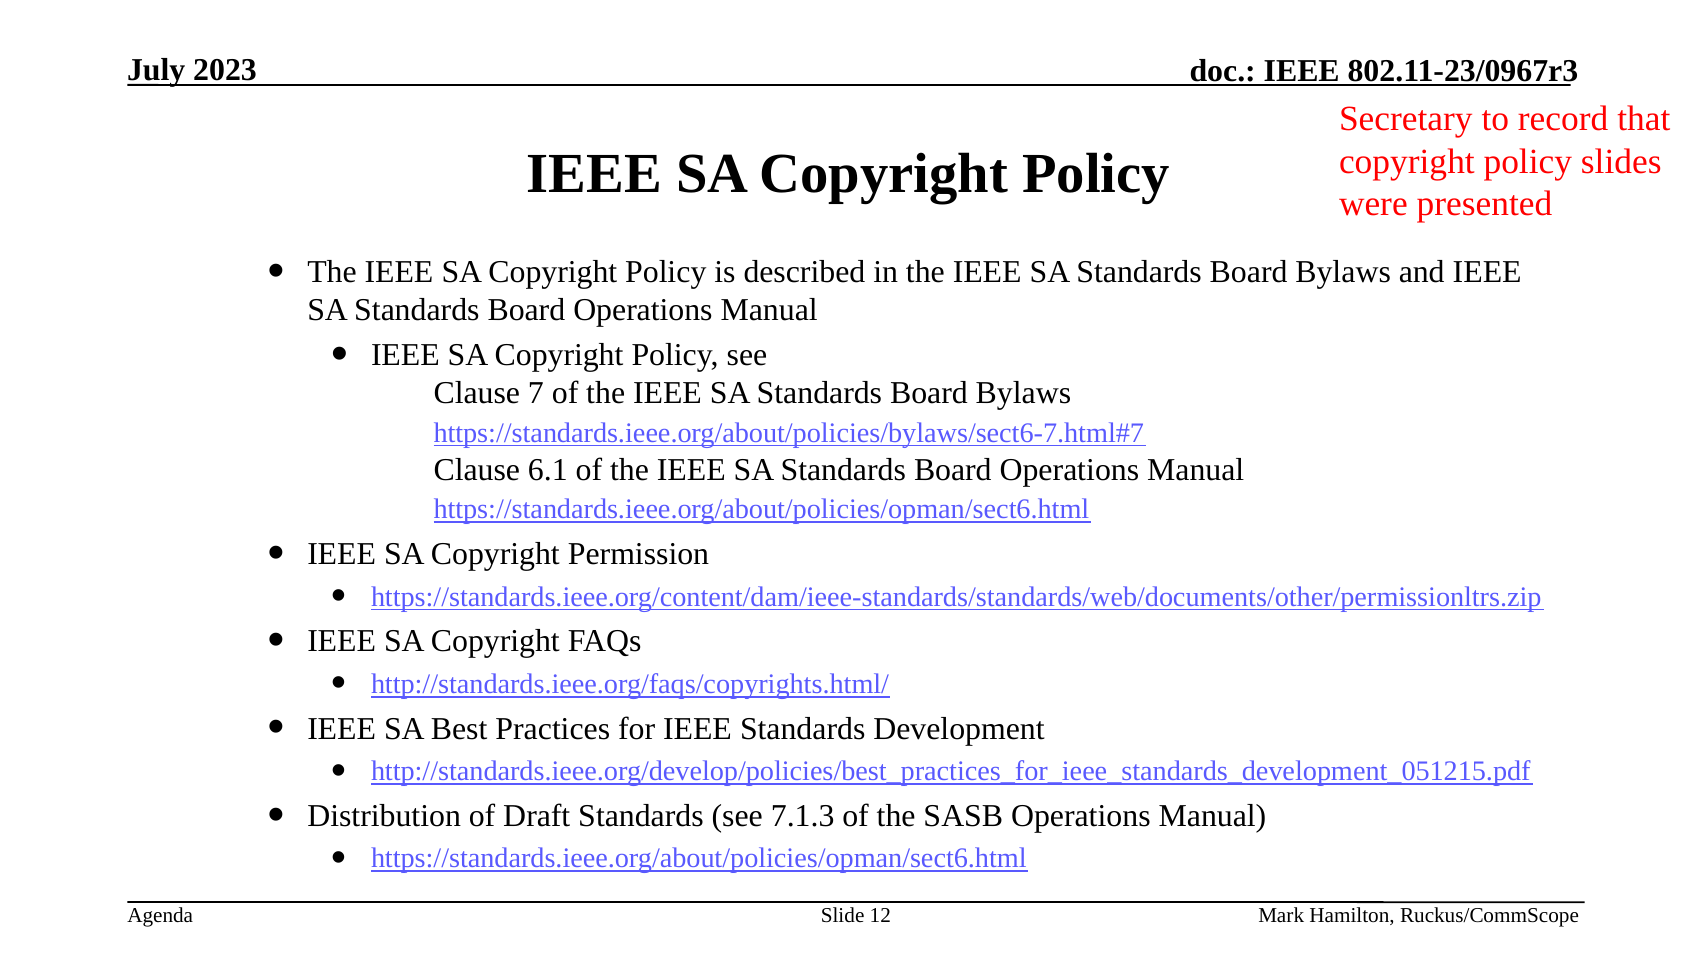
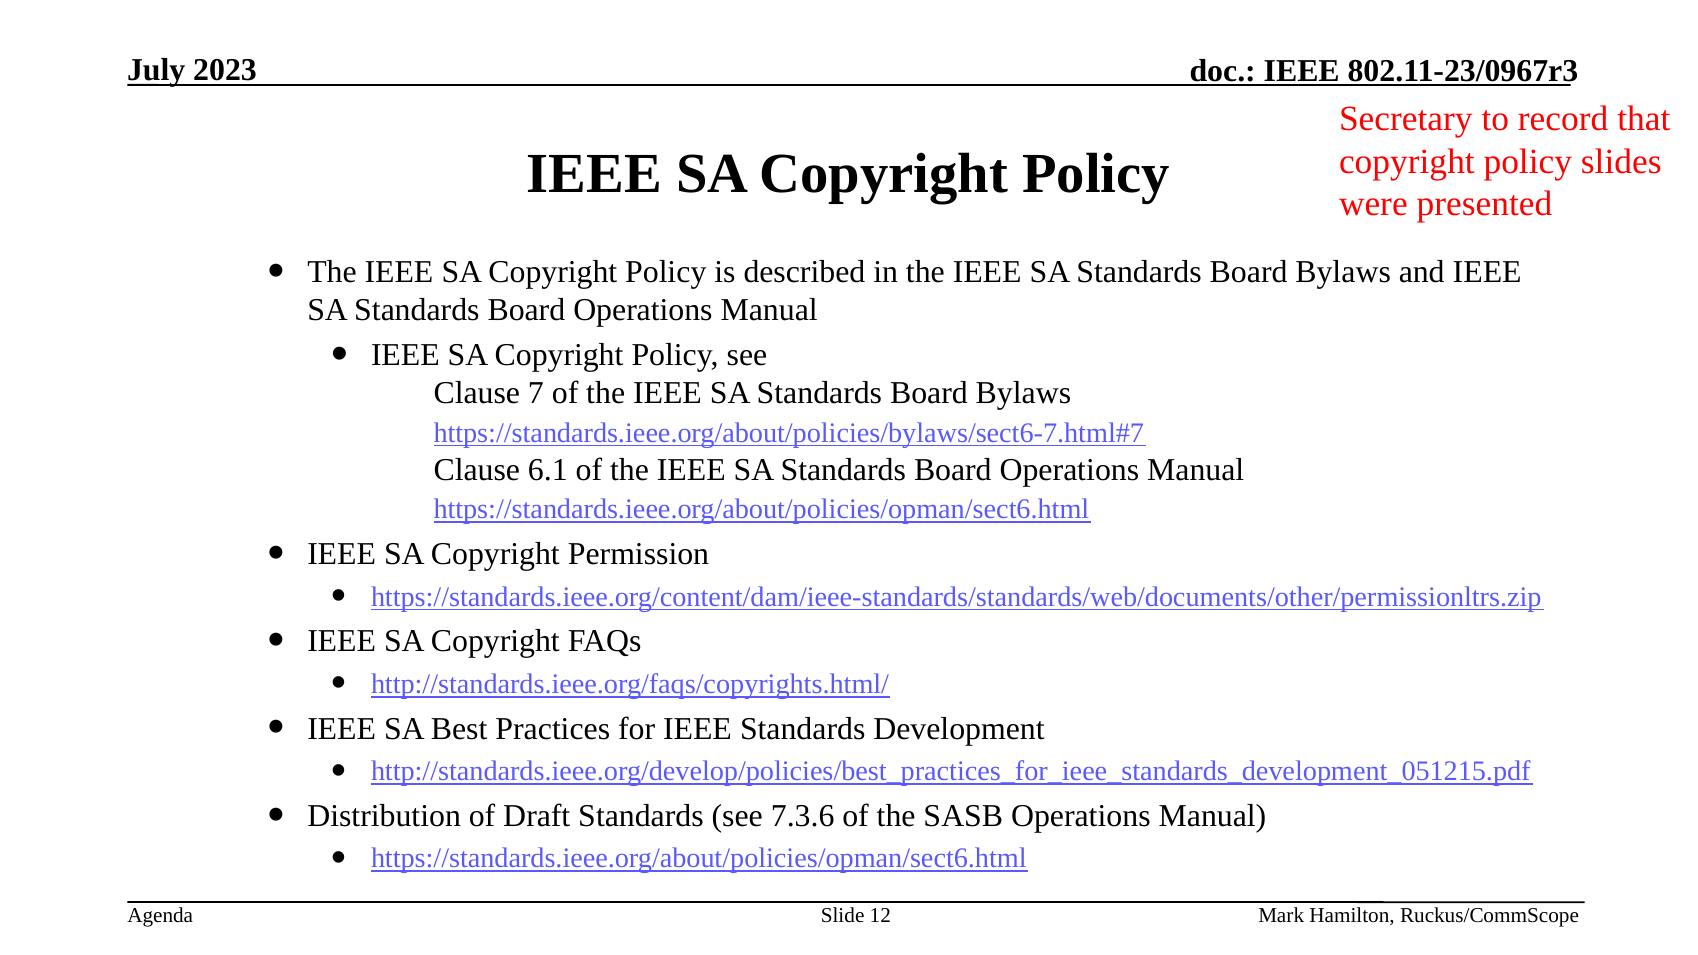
7.1.3: 7.1.3 -> 7.3.6 (803, 816)
